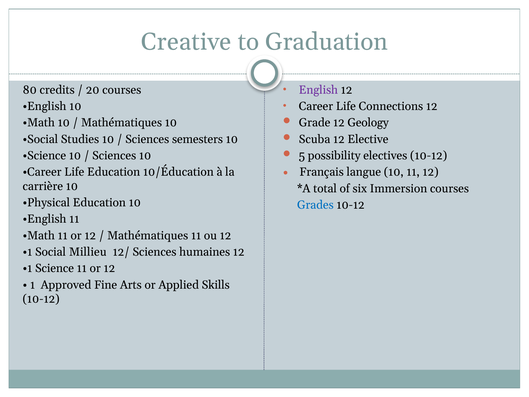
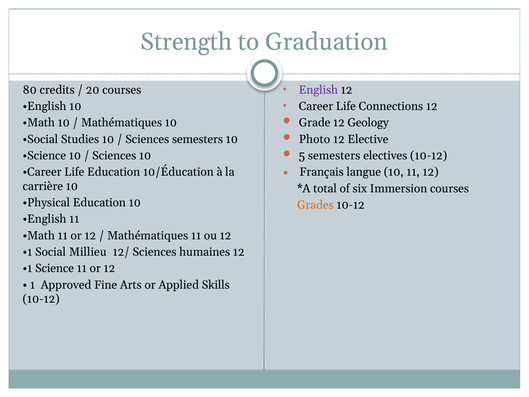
Creative: Creative -> Strength (186, 42)
Scuba: Scuba -> Photo (315, 139)
5 possibility: possibility -> semesters (334, 156)
Grades colour: blue -> orange (315, 205)
